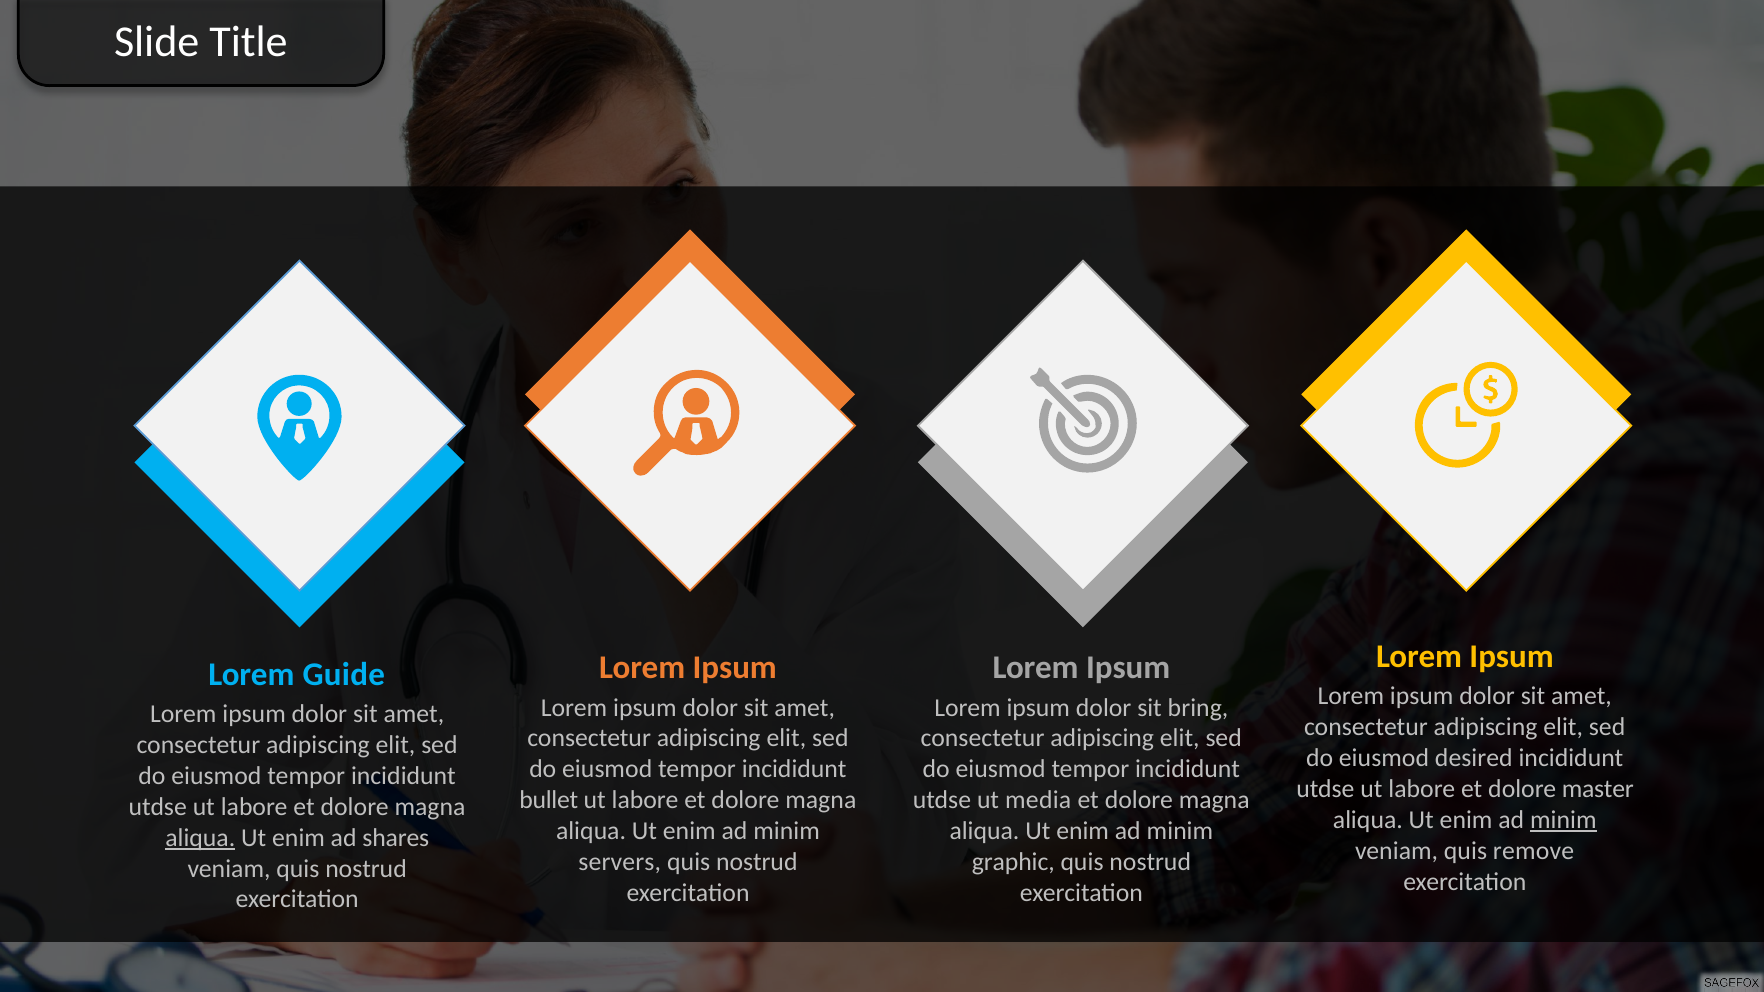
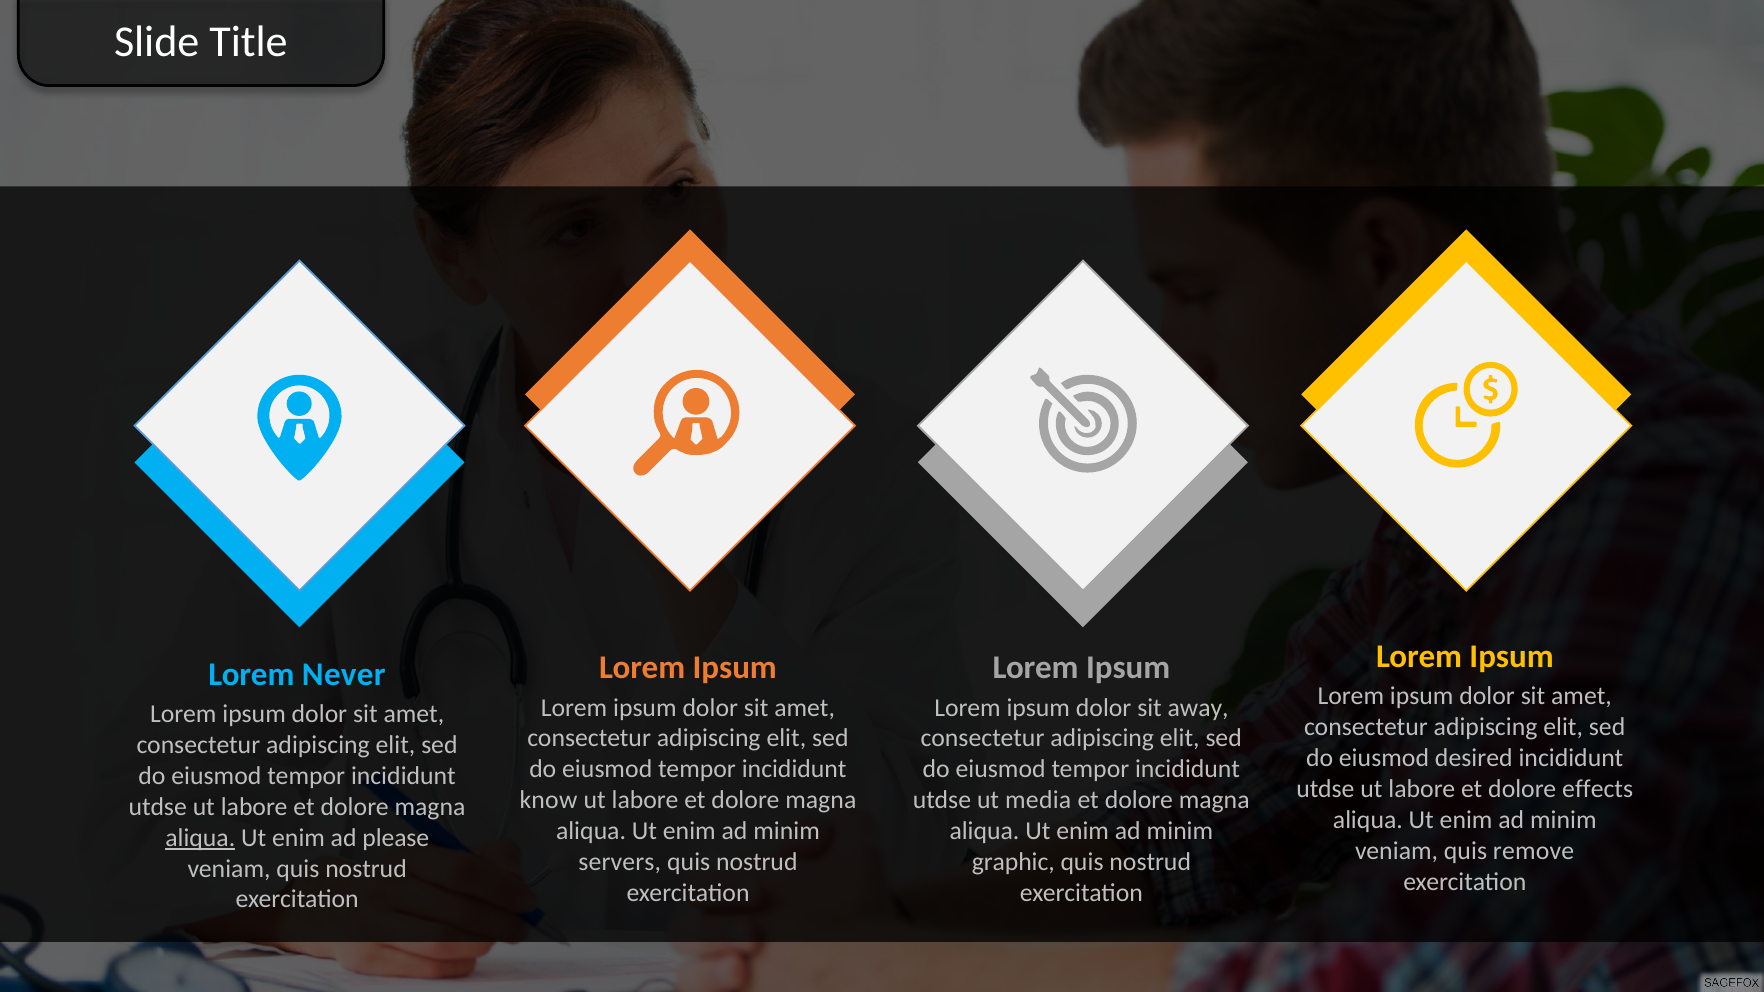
Guide: Guide -> Never (344, 674)
bring: bring -> away (1198, 708)
master: master -> effects (1598, 789)
bullet: bullet -> know (548, 800)
minim underline: present -> none (1563, 820)
shares: shares -> please (396, 838)
